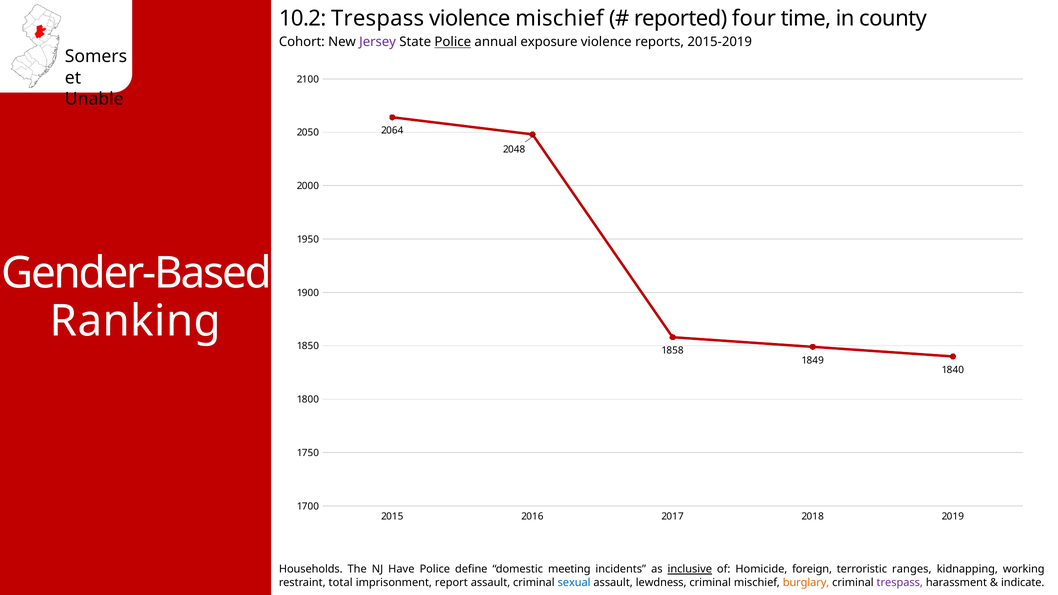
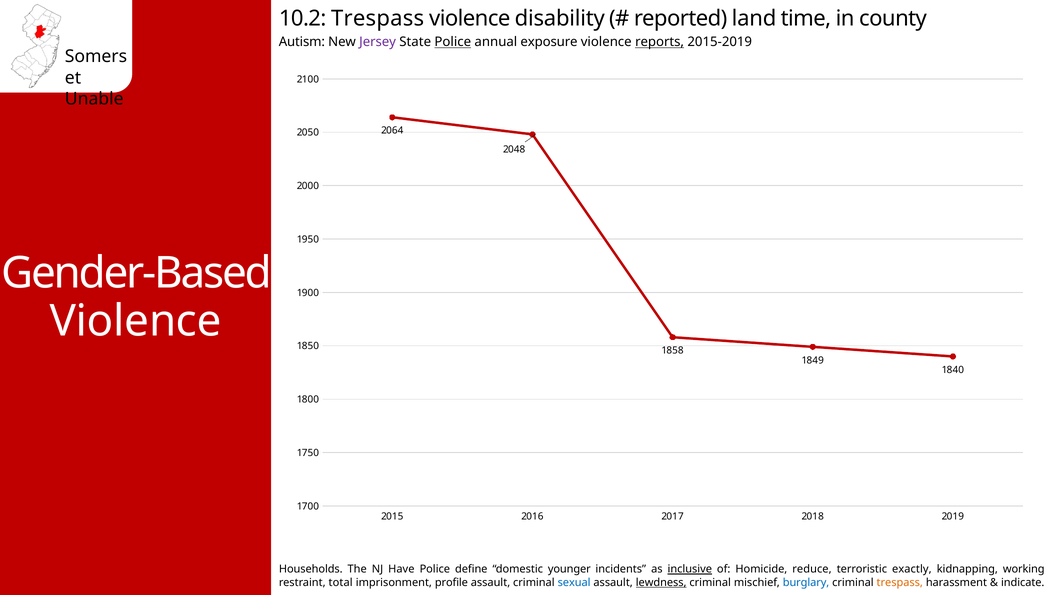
violence mischief: mischief -> disability (560, 19)
four: four -> land (754, 19)
Cohort: Cohort -> Autism (302, 42)
reports underline: none -> present (660, 42)
Ranking: Ranking -> Violence (136, 321)
meeting: meeting -> younger (569, 569)
foreign: foreign -> reduce (812, 569)
ranges: ranges -> exactly (912, 569)
report: report -> profile (451, 583)
lewdness underline: none -> present (661, 583)
burglary colour: orange -> blue (806, 583)
trespass colour: purple -> orange (900, 583)
